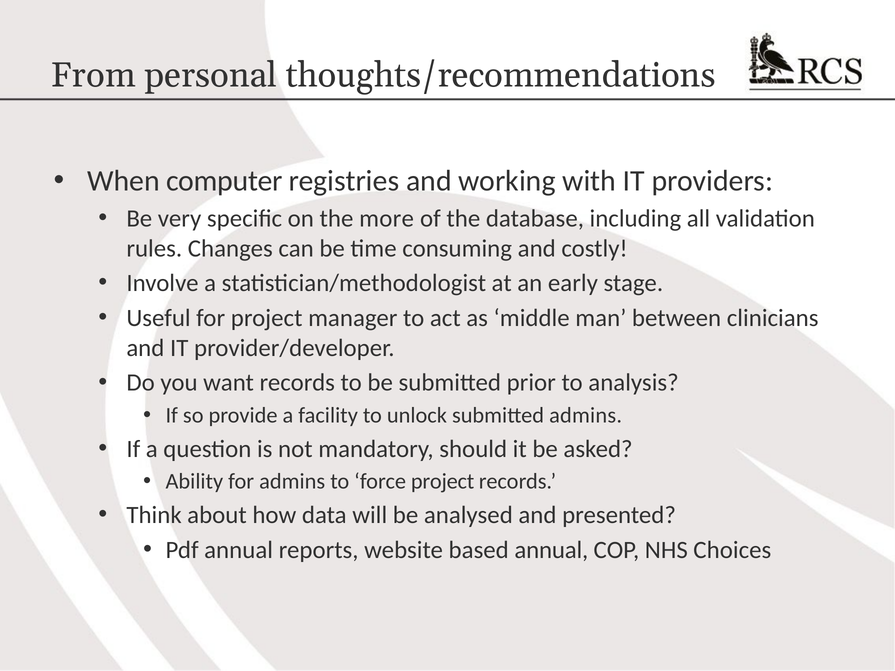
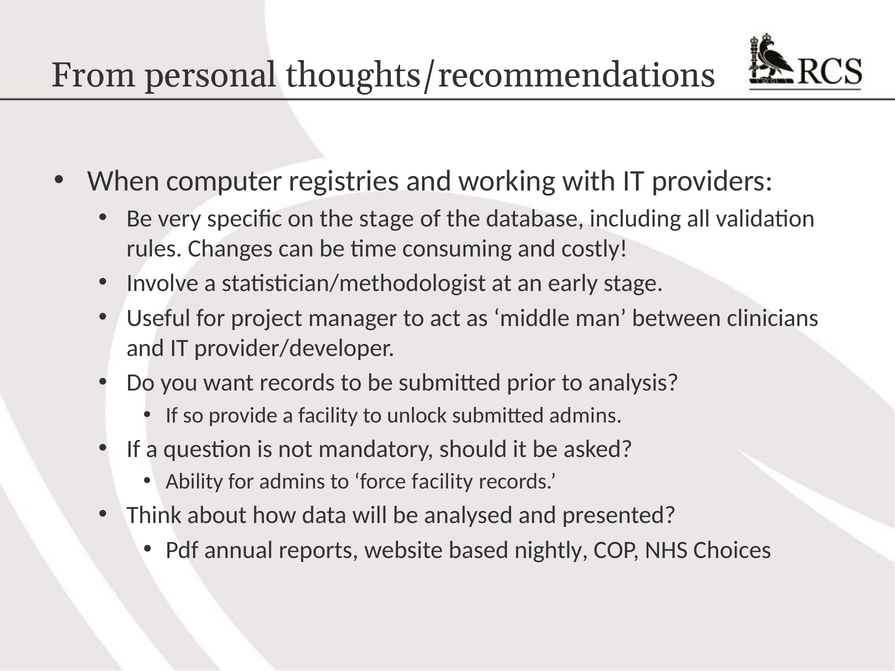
the more: more -> stage (387, 219)
force project: project -> facility (442, 482)
based annual: annual -> nightly (551, 550)
